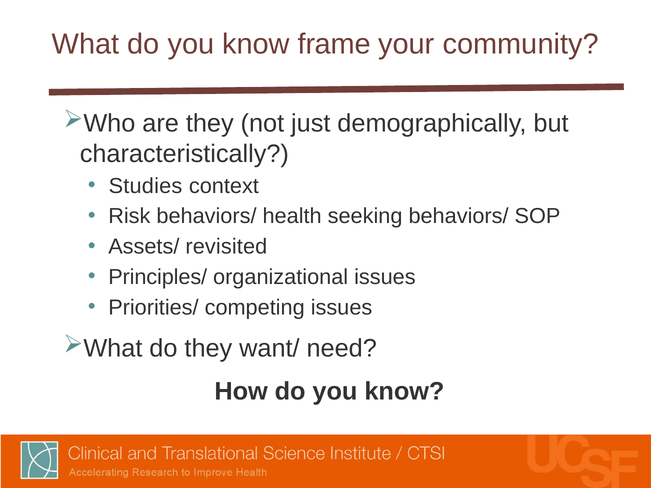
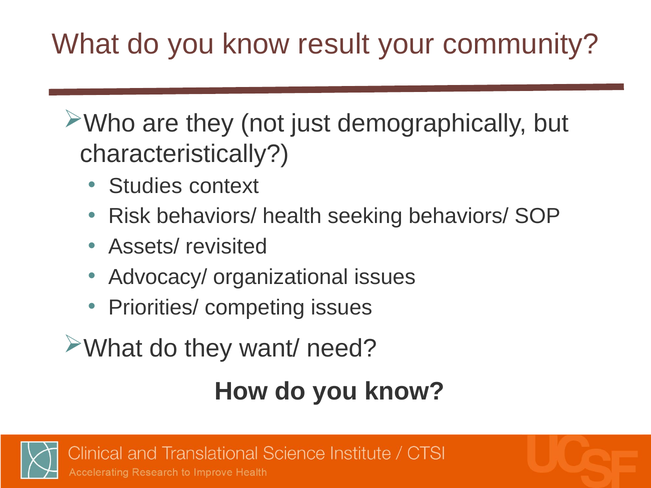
frame: frame -> result (334, 44)
Principles/: Principles/ -> Advocacy/ (158, 277)
